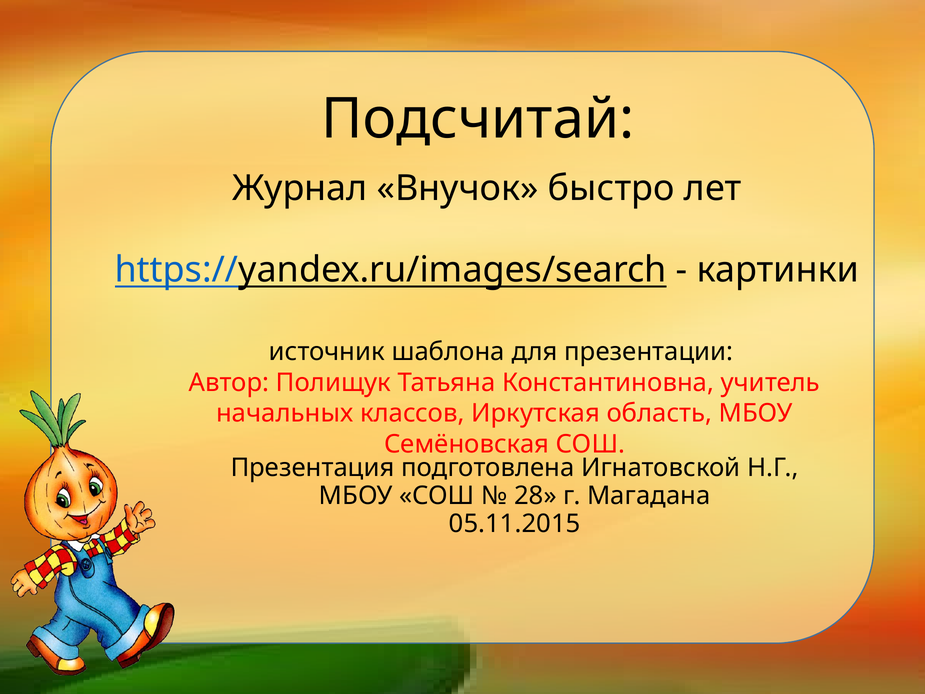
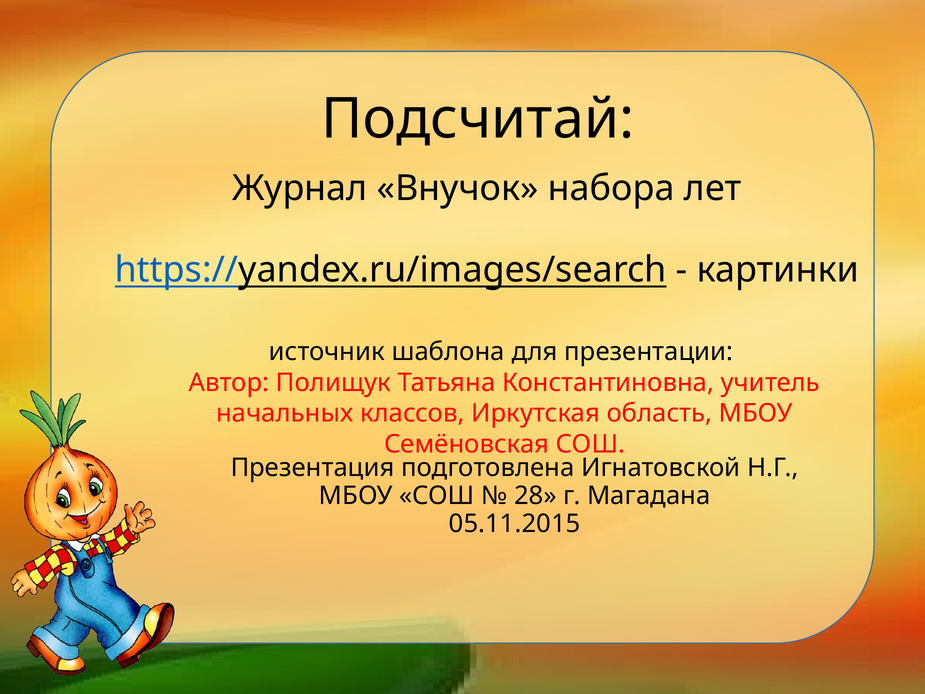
быстро: быстро -> набора (611, 188)
